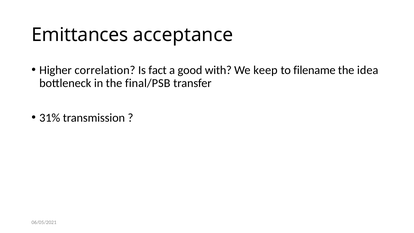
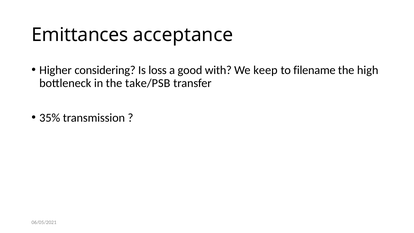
correlation: correlation -> considering (105, 70)
fact: fact -> loss (158, 70)
idea: idea -> high (368, 70)
final/PSB: final/PSB -> take/PSB (148, 83)
31%: 31% -> 35% (50, 118)
